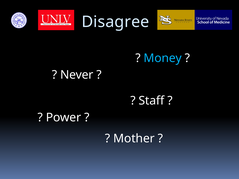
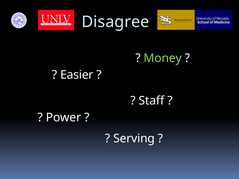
Money colour: light blue -> light green (163, 58)
Never: Never -> Easier (77, 75)
Mother: Mother -> Serving (134, 139)
